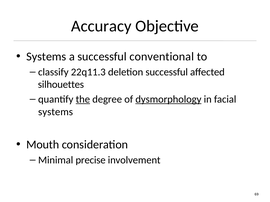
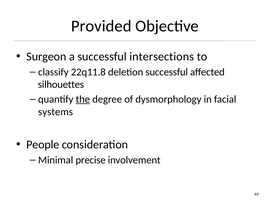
Accuracy: Accuracy -> Provided (101, 26)
Systems: Systems -> Surgeon (46, 57)
conventional: conventional -> intersections (162, 57)
22q11.3: 22q11.3 -> 22q11.8 (88, 72)
dysmorphology underline: present -> none (168, 99)
Mouth: Mouth -> People (43, 145)
